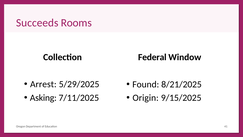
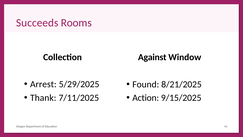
Federal: Federal -> Against (152, 57)
Asking: Asking -> Thank (43, 98)
Origin: Origin -> Action (146, 98)
